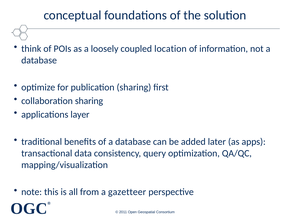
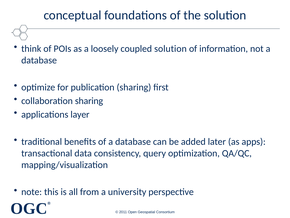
coupled location: location -> solution (170, 49)
gazetteer: gazetteer -> university (127, 192)
